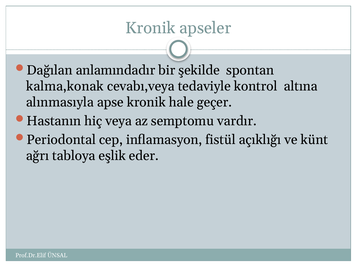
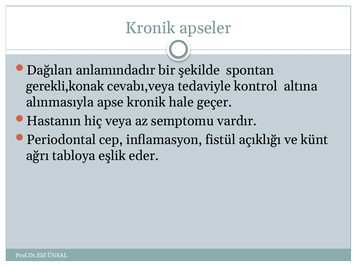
kalma,konak: kalma,konak -> gerekli,konak (65, 86)
